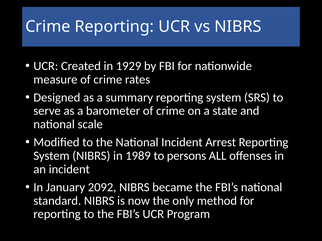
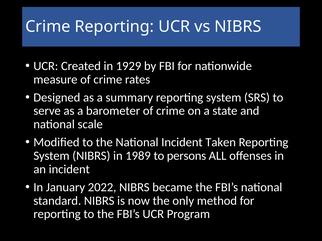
Arrest: Arrest -> Taken (221, 143)
2092: 2092 -> 2022 (102, 188)
